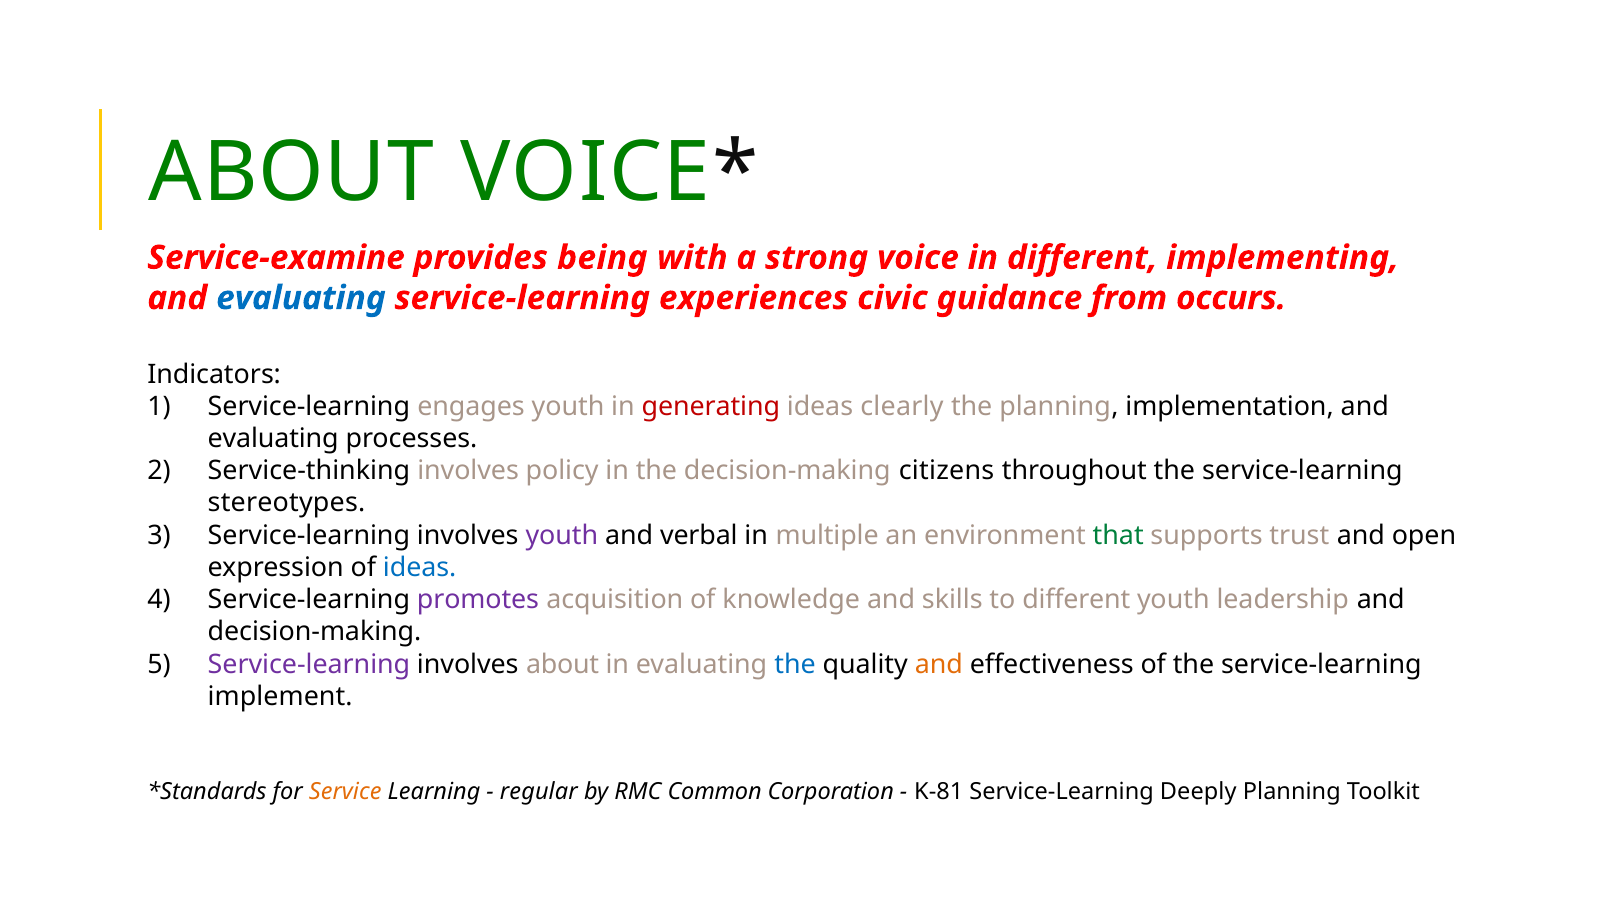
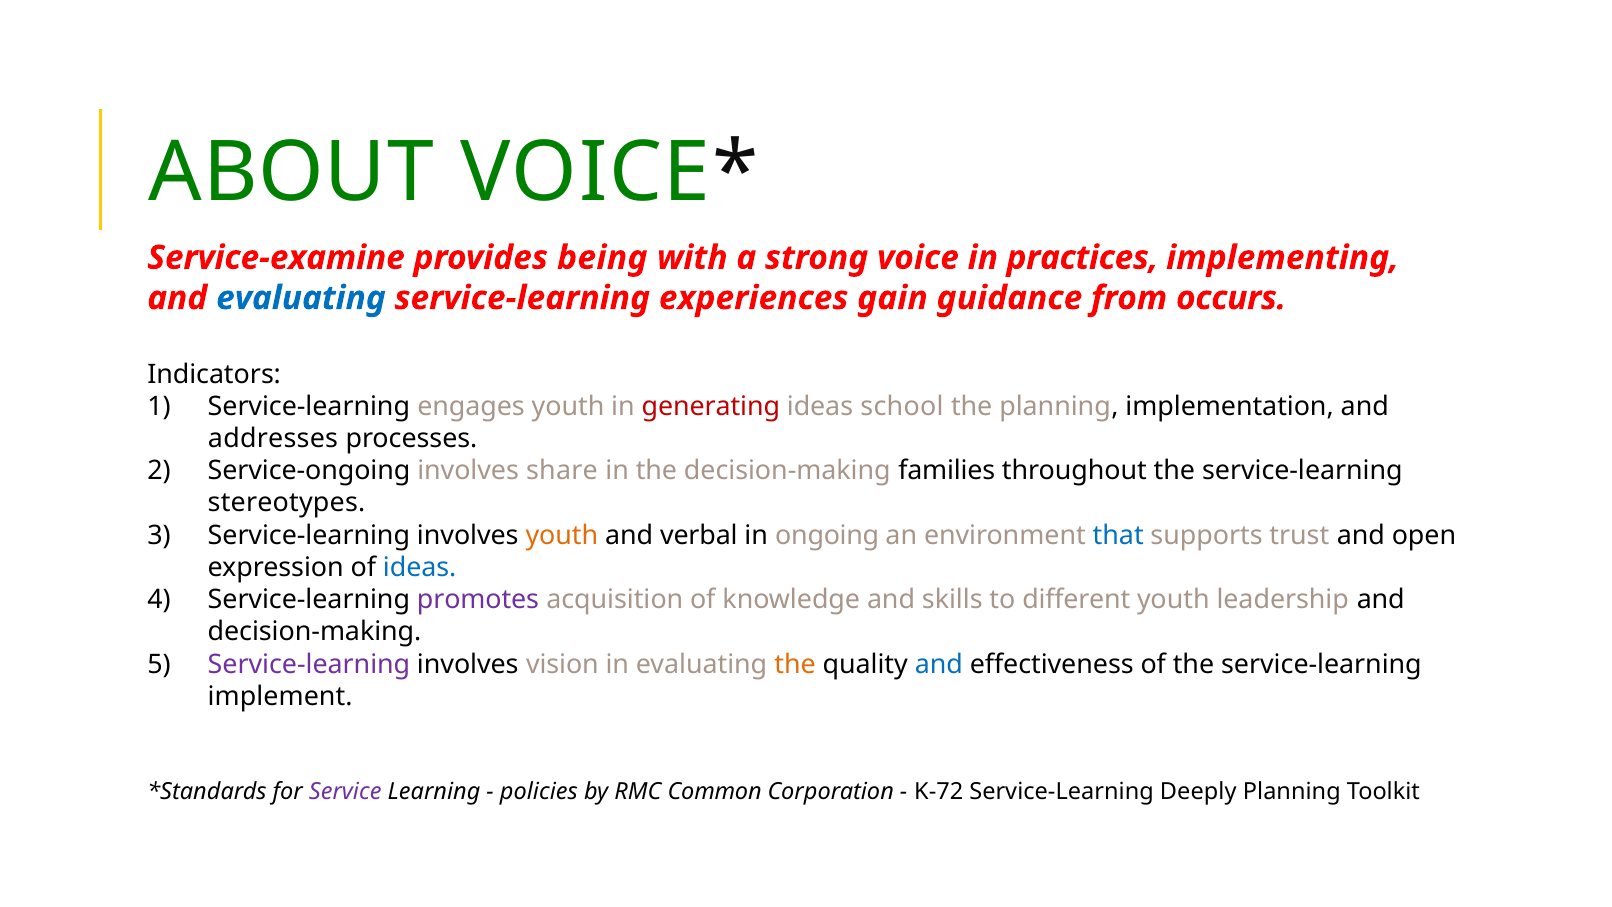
in different: different -> practices (1082, 258)
civic: civic -> gain (892, 298)
clearly: clearly -> school (902, 406)
evaluating: evaluating -> addresses (273, 439)
Service-thinking: Service-thinking -> Service-ongoing (309, 471)
policy: policy -> share (562, 471)
citizens: citizens -> families (947, 471)
youth colour: purple -> orange (562, 535)
multiple: multiple -> ongoing (827, 535)
that colour: green -> blue (1118, 535)
involves about: about -> vision (562, 664)
the colour: blue -> orange (795, 664)
and colour: orange -> blue (939, 664)
Service colour: orange -> purple (345, 792)
regular: regular -> policies (539, 792)
K-81: K-81 -> K-72 (939, 792)
